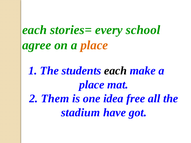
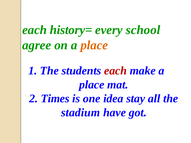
stories=: stories= -> history= (71, 30)
each colour: black -> red (115, 71)
Them: Them -> Times (55, 99)
free: free -> stay (136, 99)
